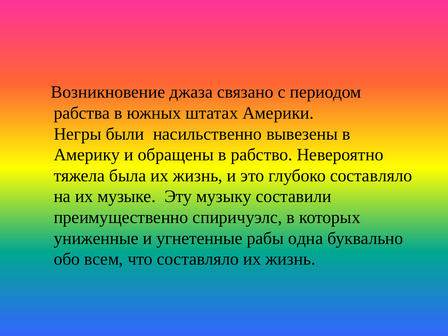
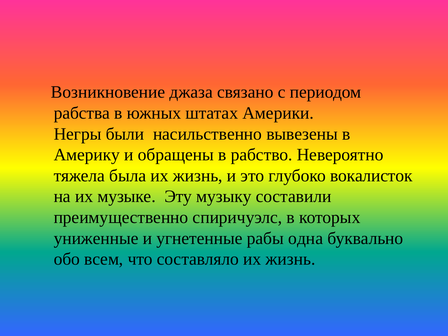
глубоко составляло: составляло -> вокалисток (371, 176)
